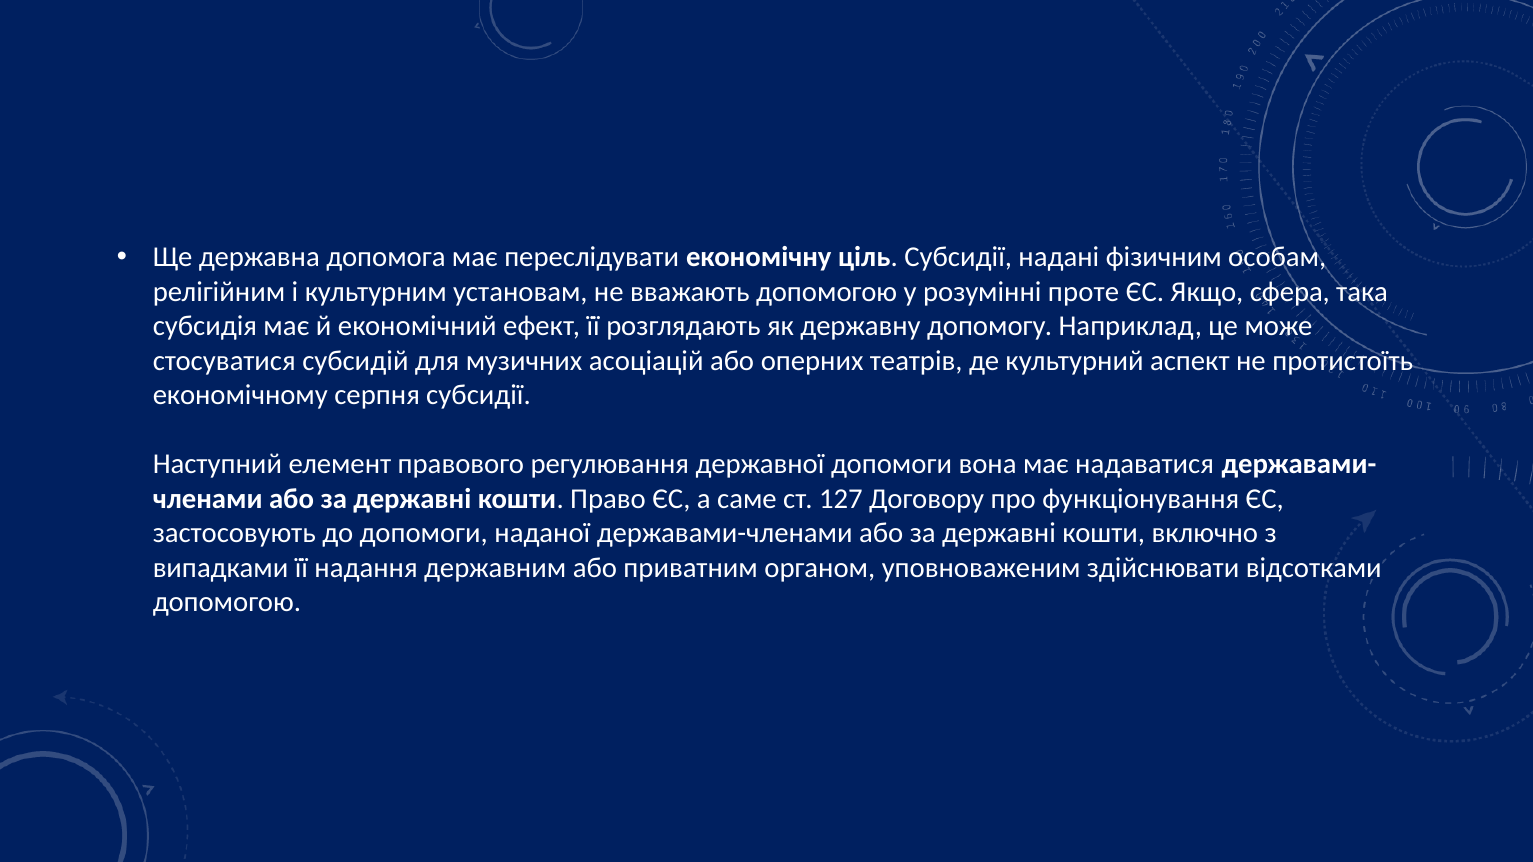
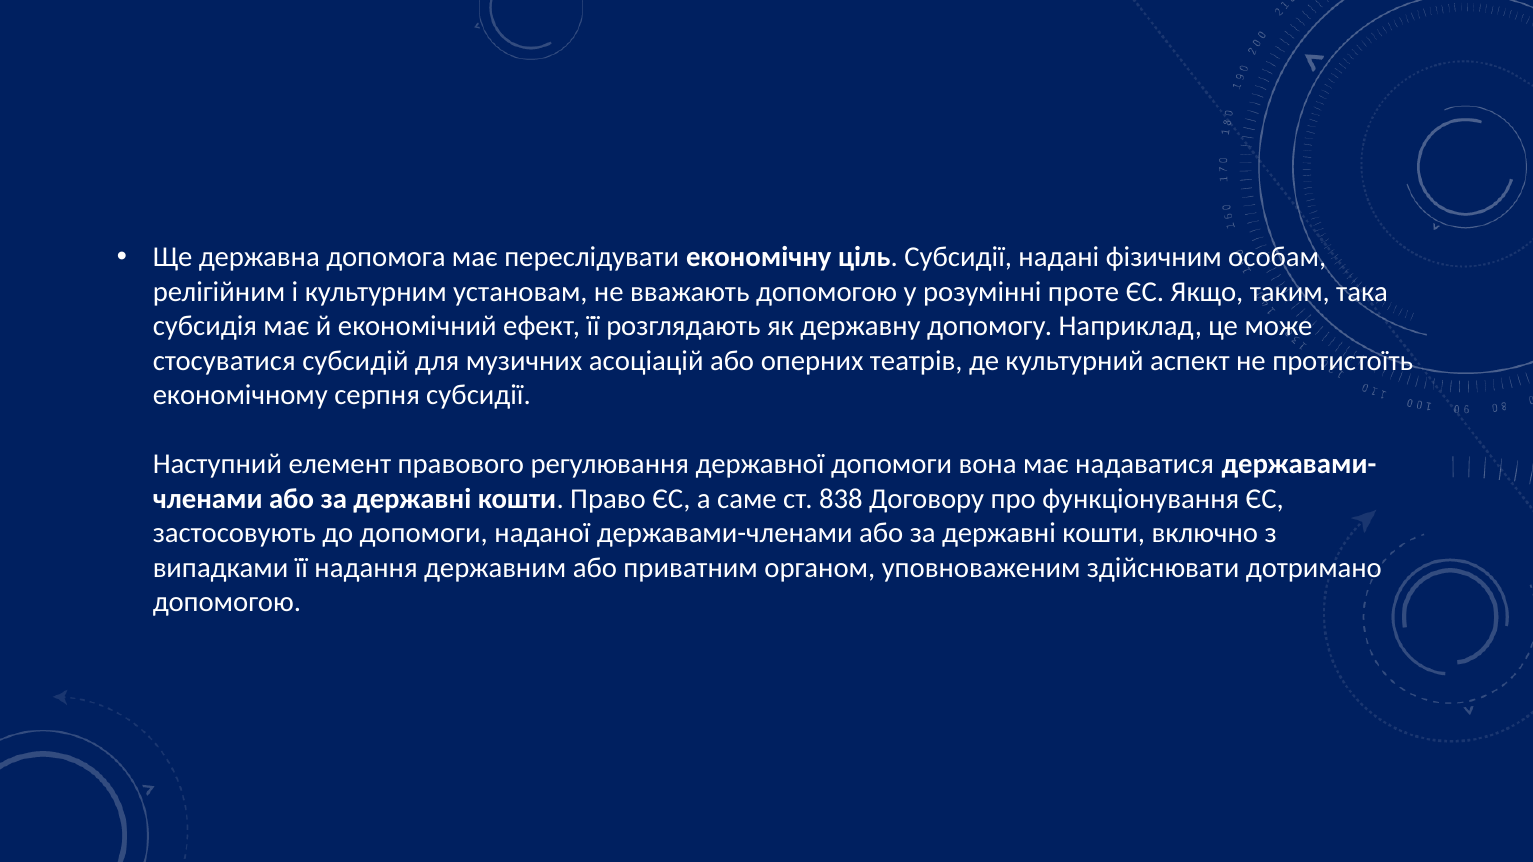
сфера: сфера -> таким (1290, 292)
127: 127 -> 838 (841, 499)
відсотками: відсотками -> дотримано (1314, 568)
